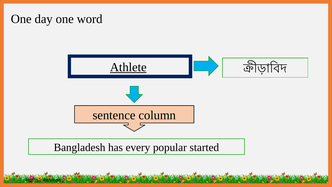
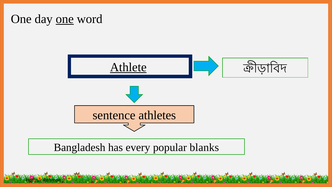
one underline: none -> present (65, 19)
column: column -> athletes (157, 115)
started: started -> blanks (204, 147)
